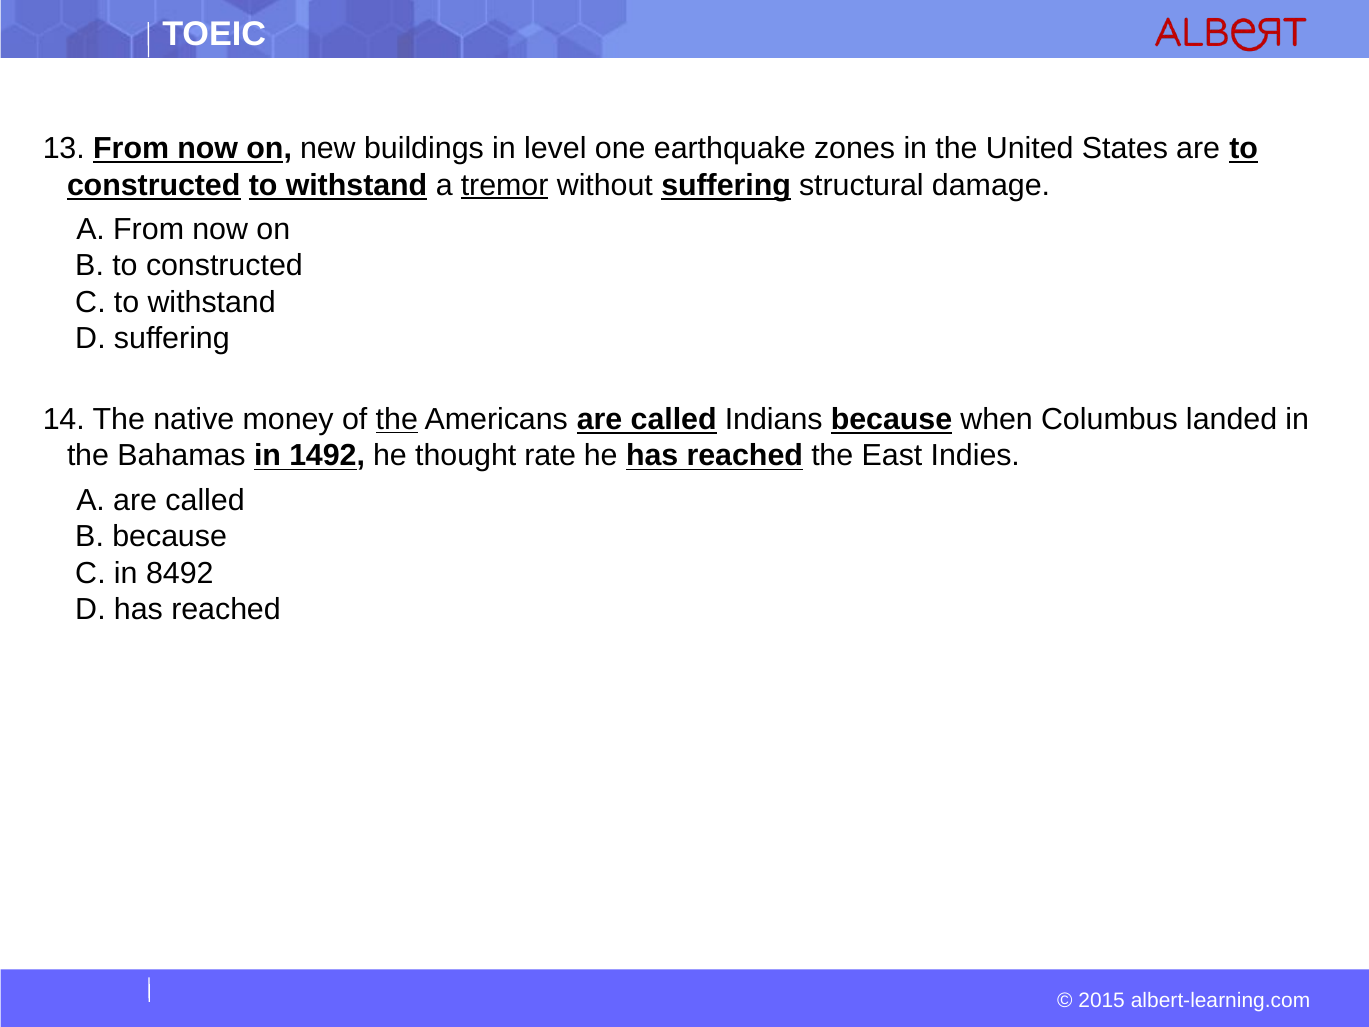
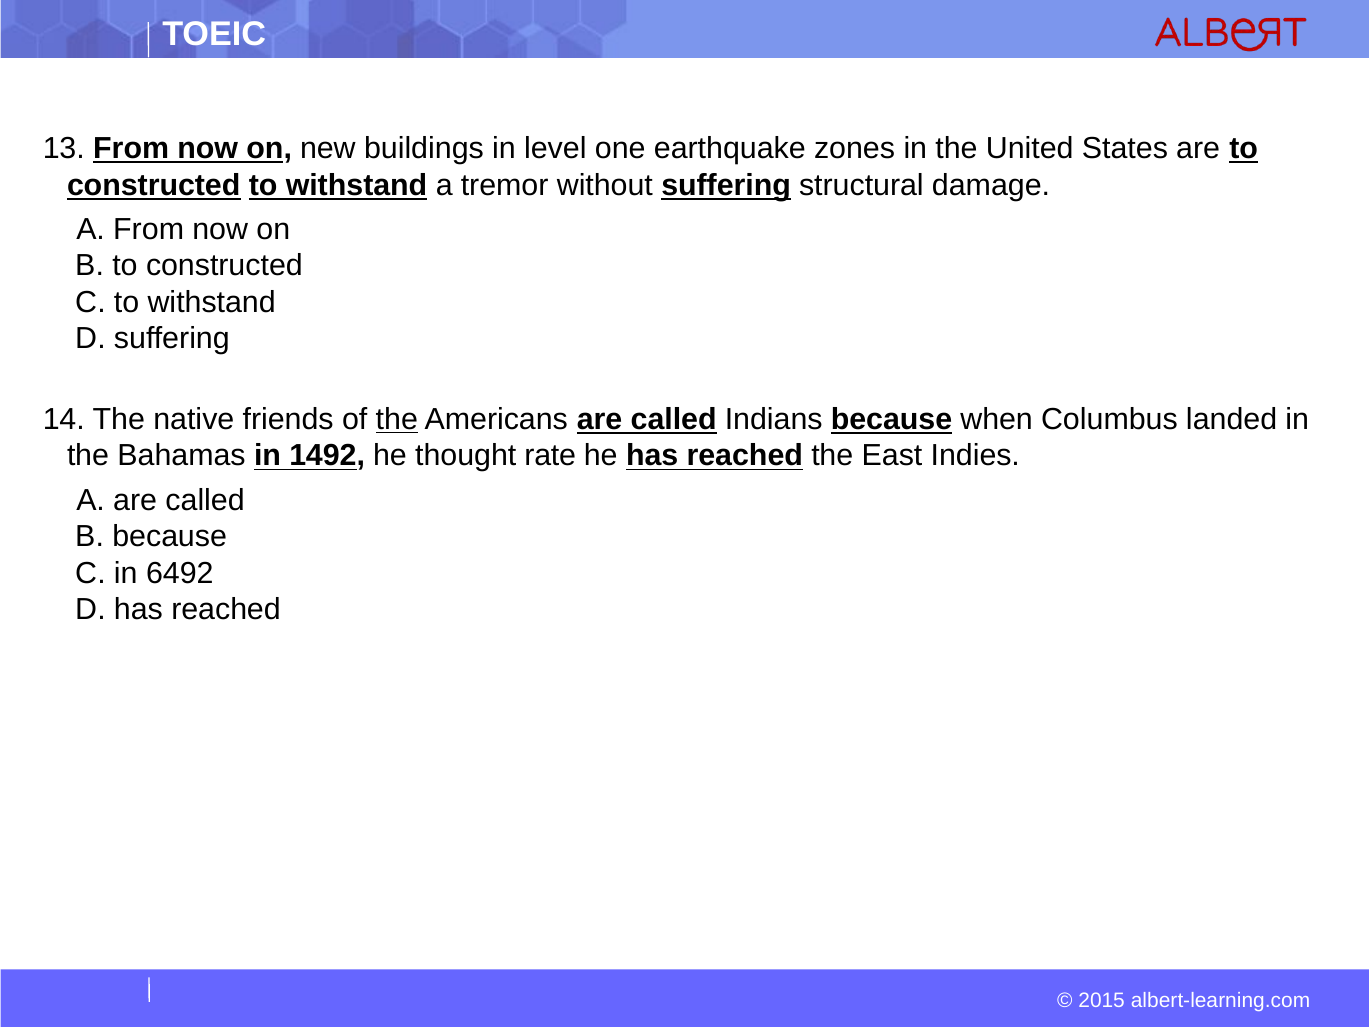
tremor underline: present -> none (505, 185)
money: money -> friends (288, 419)
8492: 8492 -> 6492 (180, 573)
